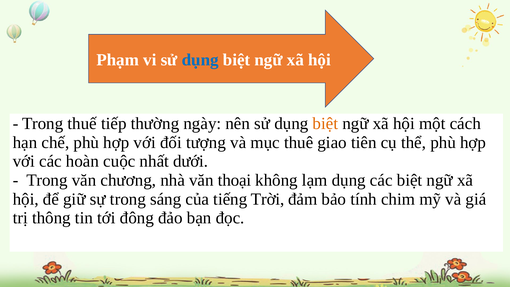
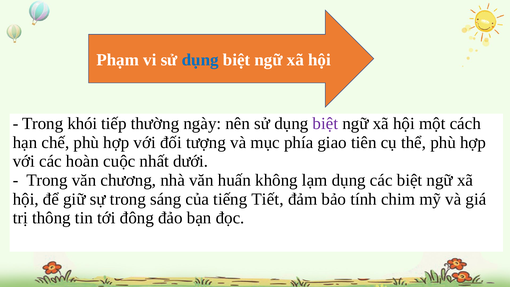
thuế: thuế -> khói (82, 124)
biệt colour: orange -> purple (325, 124)
thuê: thuê -> phía (299, 142)
thoại: thoại -> huấn (234, 180)
Trời: Trời -> Tiết (267, 199)
